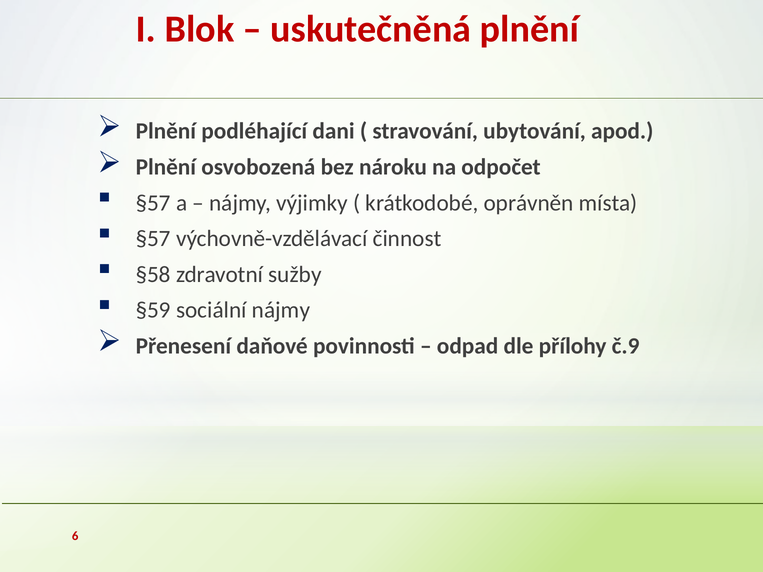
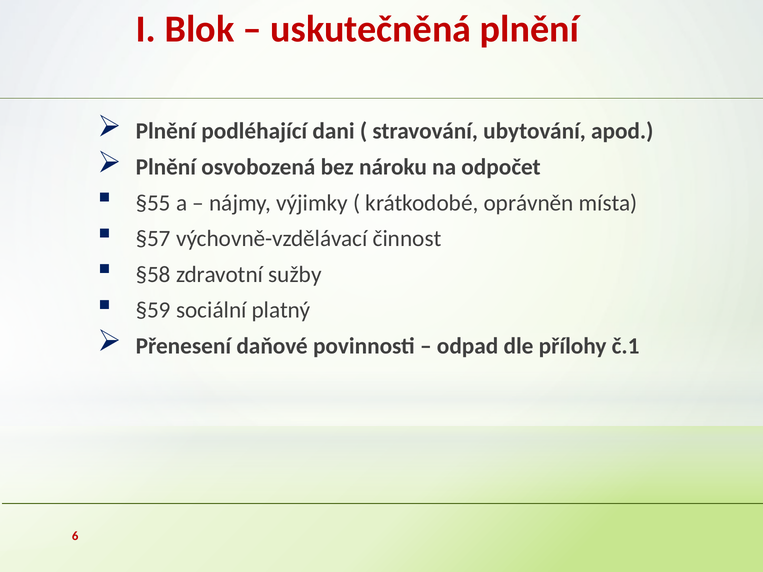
§57: §57 -> §55 (153, 203)
sociální nájmy: nájmy -> platný (281, 310)
č.9: č.9 -> č.1 (626, 346)
